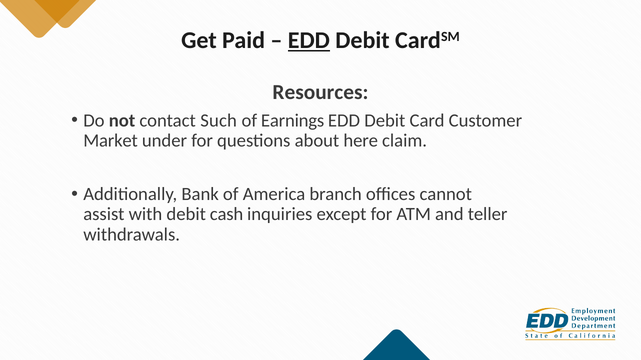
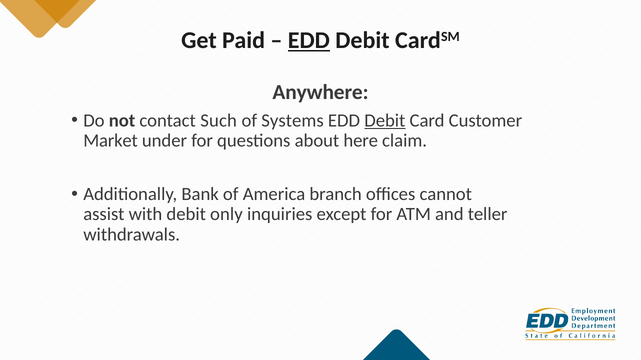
Resources: Resources -> Anywhere (321, 92)
Earnings: Earnings -> Systems (293, 121)
Debit underline: none -> present (385, 121)
cash: cash -> only (226, 215)
